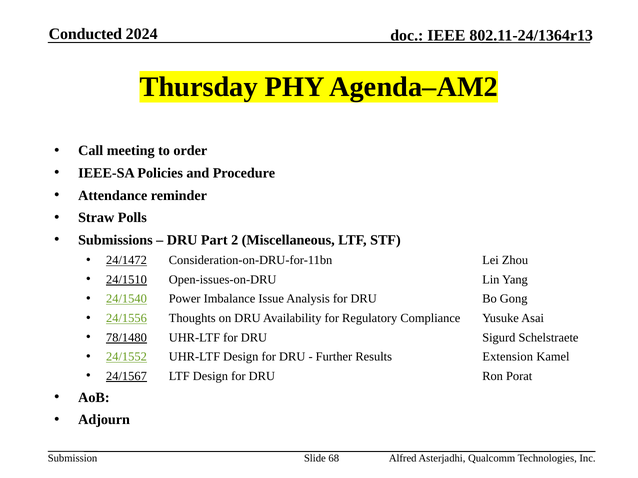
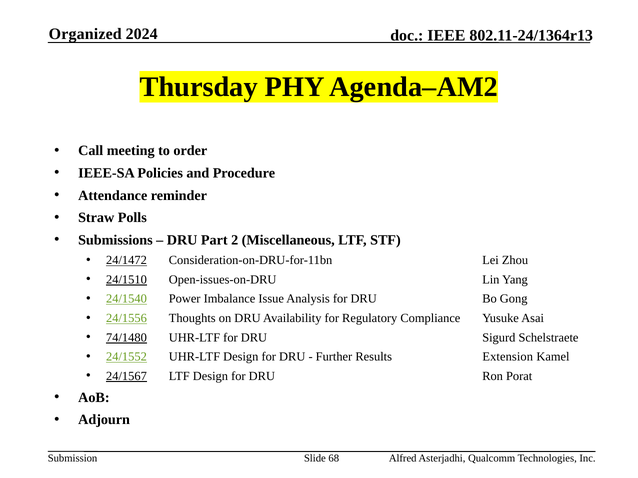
Conducted: Conducted -> Organized (85, 34)
78/1480: 78/1480 -> 74/1480 (126, 338)
